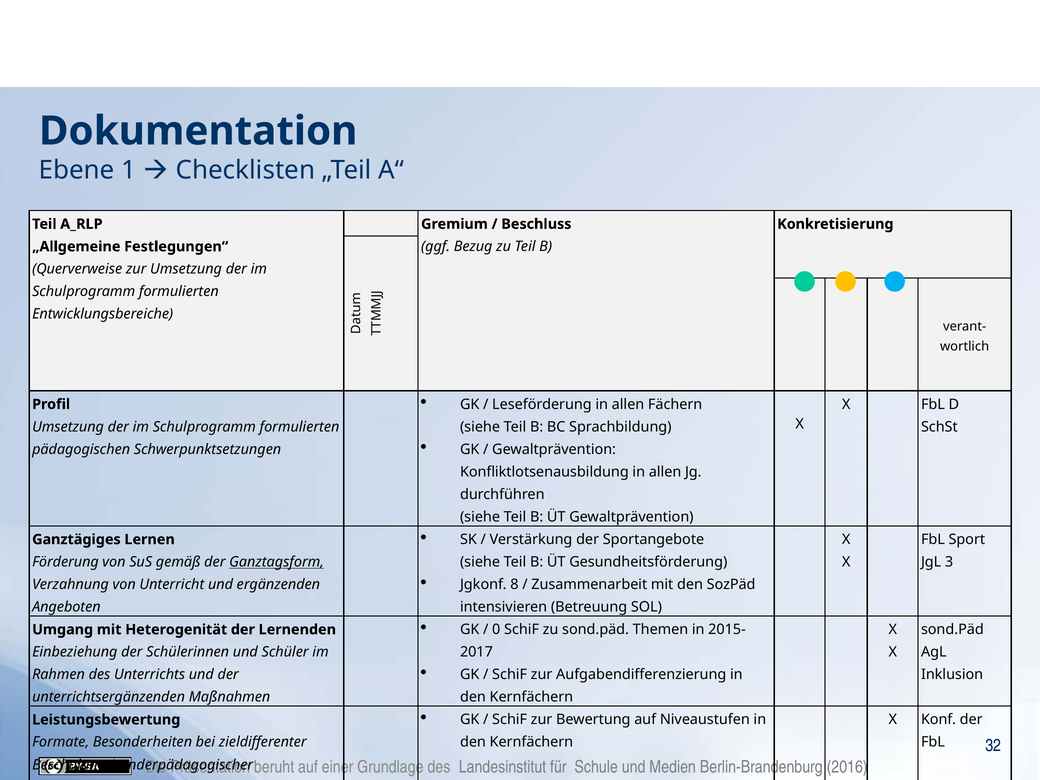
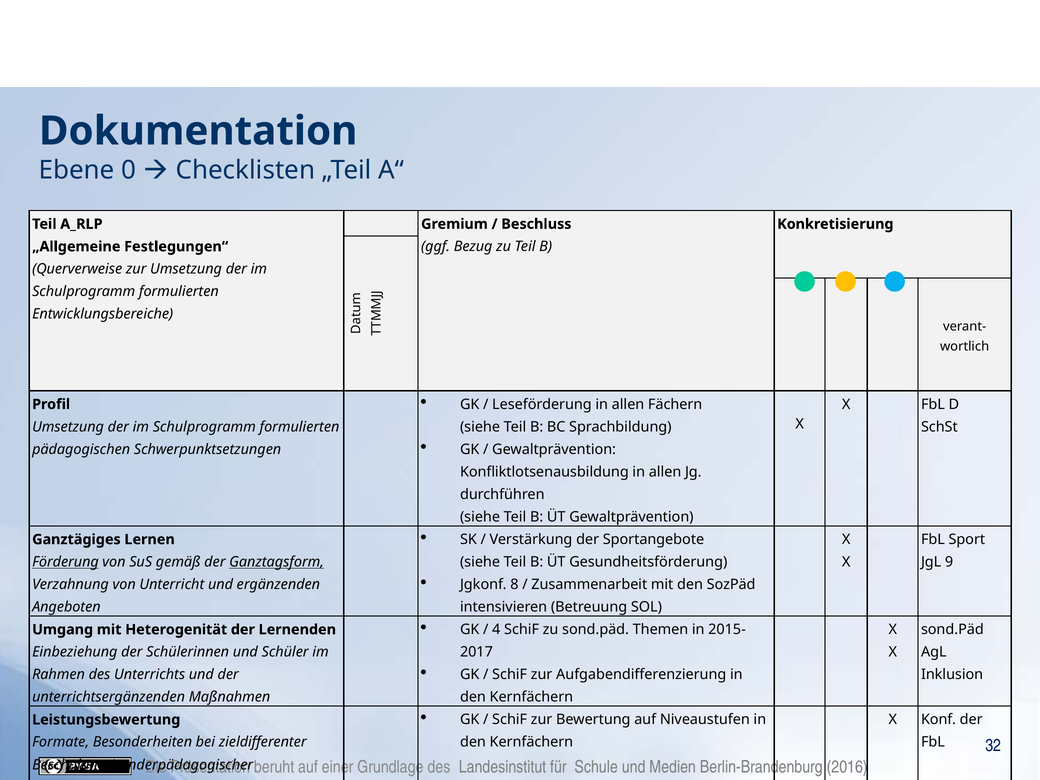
1: 1 -> 0 (129, 170)
Förderung underline: none -> present (65, 562)
3: 3 -> 9 (949, 562)
0: 0 -> 4 (496, 630)
